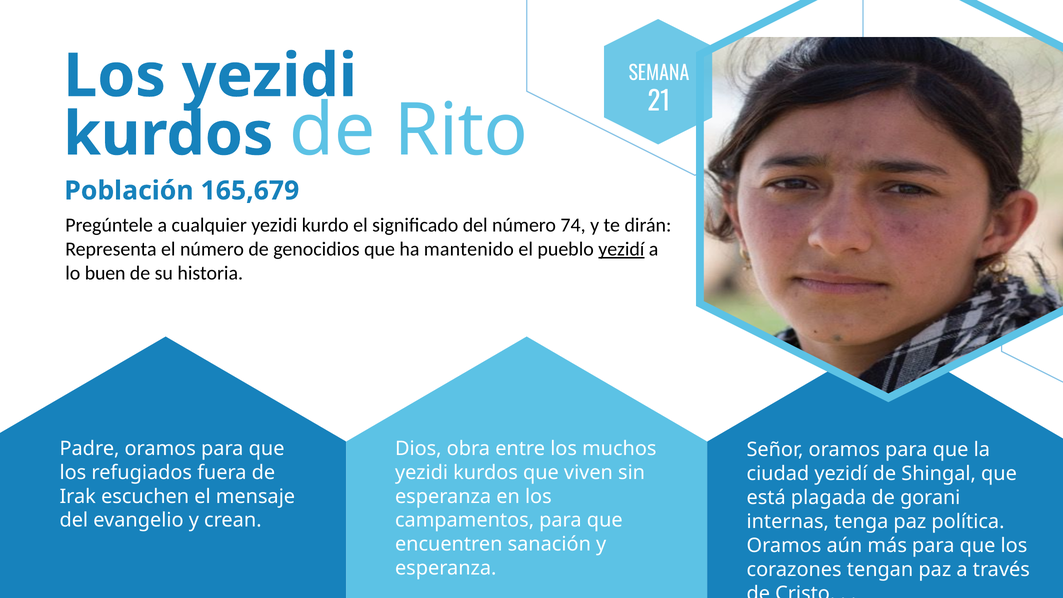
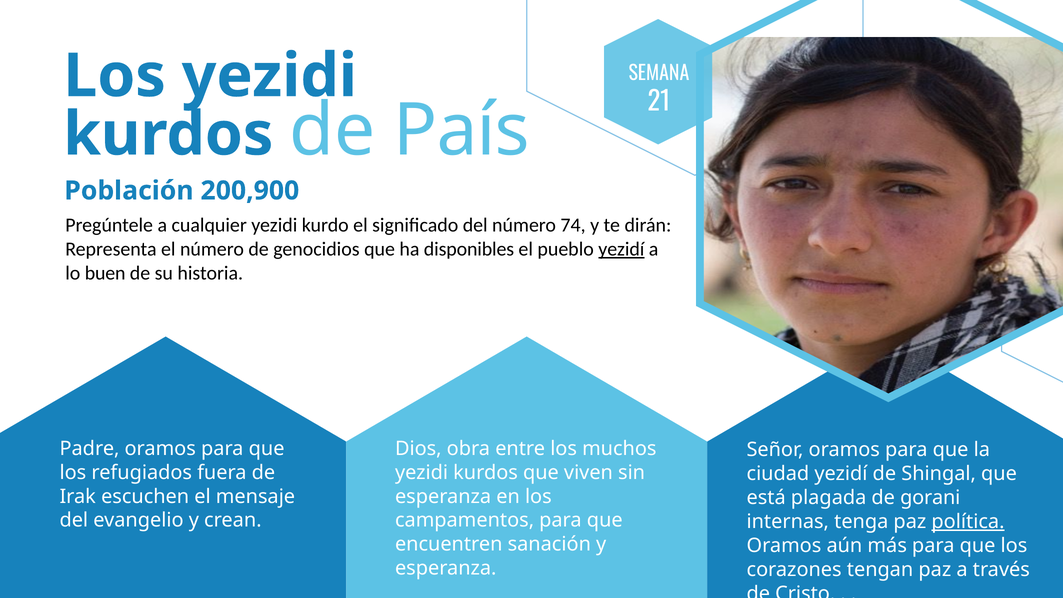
Rito: Rito -> País (461, 130)
165,679: 165,679 -> 200,900 (250, 191)
mantenido: mantenido -> disponibles (469, 249)
política underline: none -> present (968, 522)
